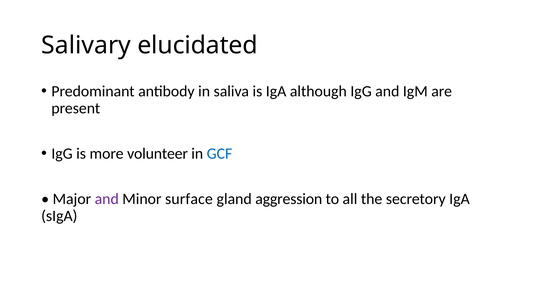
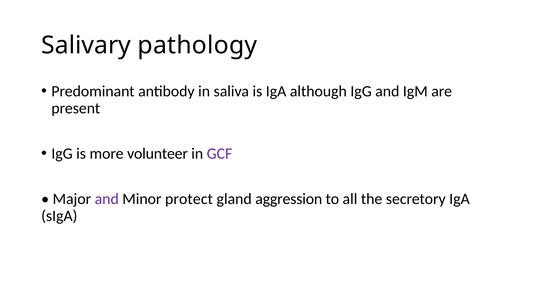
elucidated: elucidated -> pathology (197, 45)
GCF colour: blue -> purple (219, 154)
surface: surface -> protect (189, 199)
